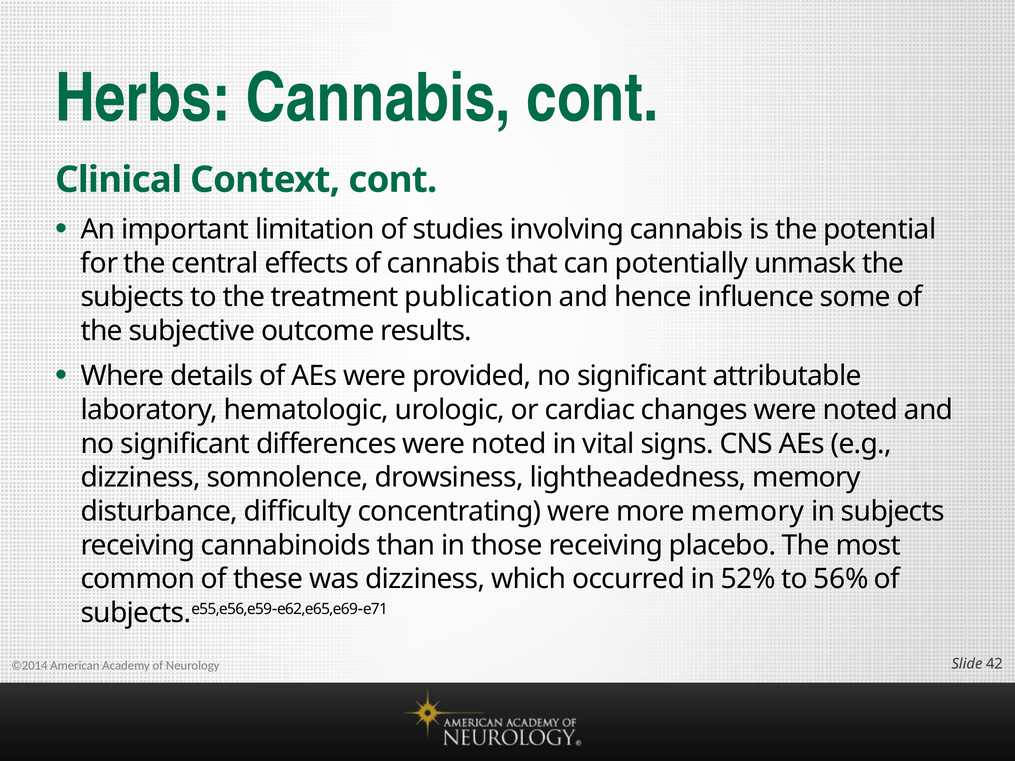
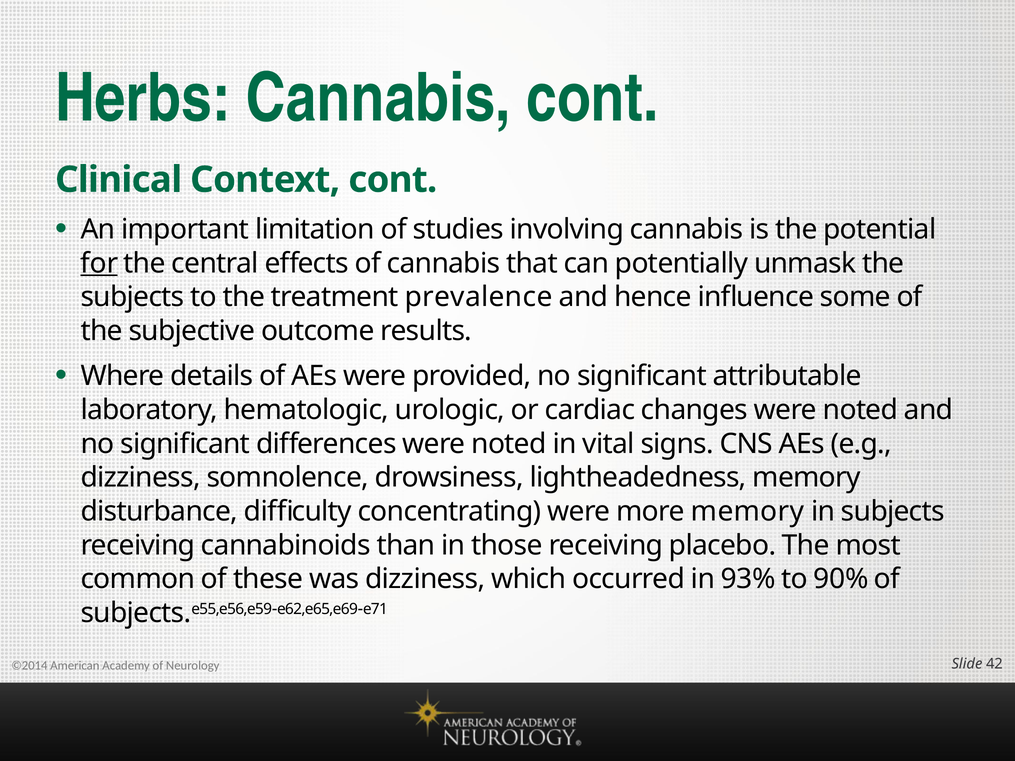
for underline: none -> present (99, 263)
publication: publication -> prevalence (479, 297)
52%: 52% -> 93% (748, 579)
56%: 56% -> 90% (841, 579)
